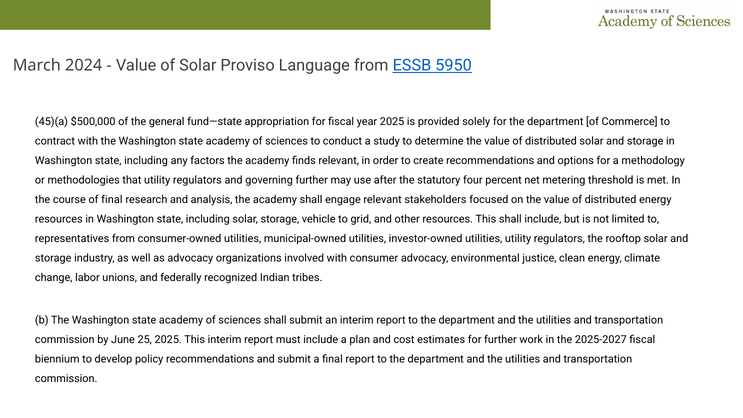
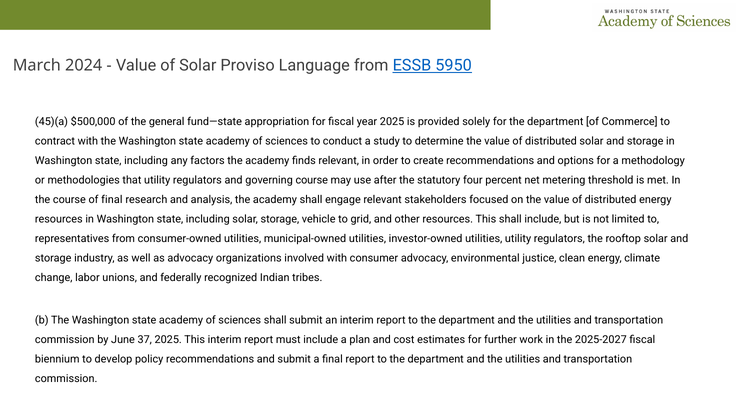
governing further: further -> course (312, 180)
25: 25 -> 37 (145, 340)
